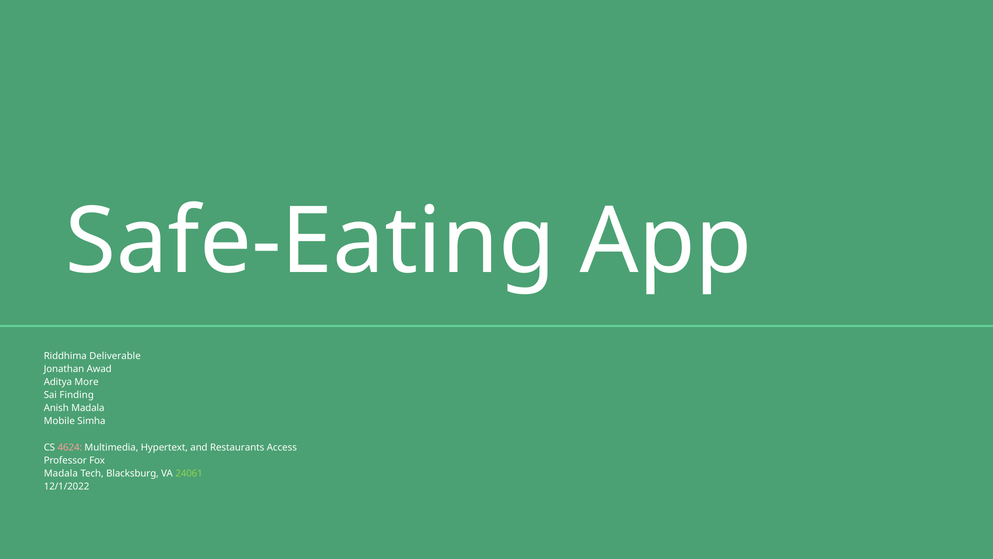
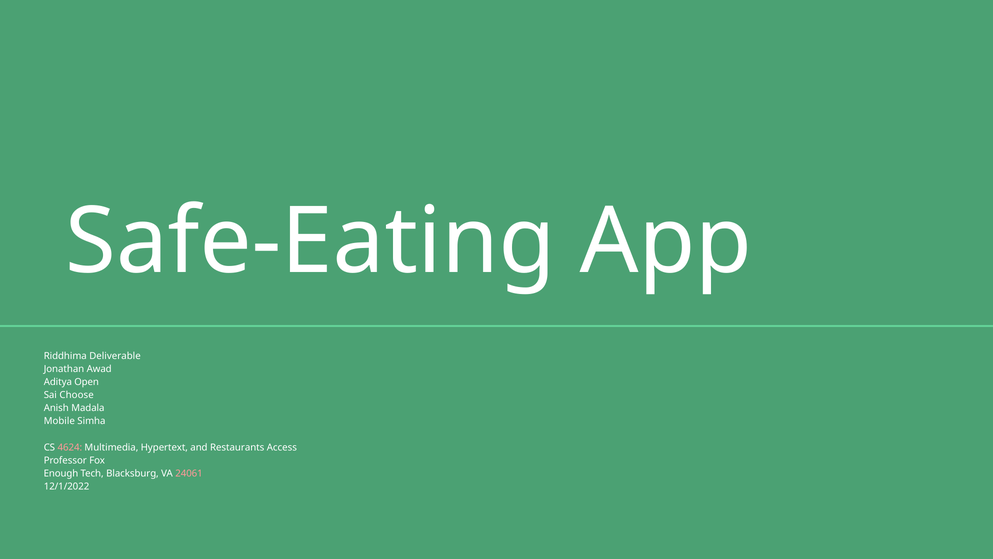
More: More -> Open (87, 382)
Finding: Finding -> Choose (77, 395)
Madala: Madala -> Enough (61, 473)
24061 colour: light green -> pink (189, 473)
